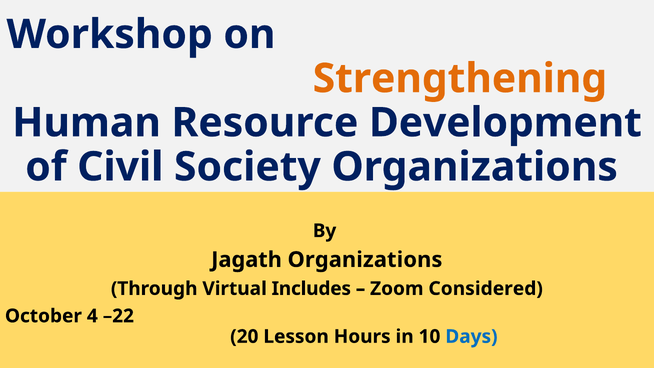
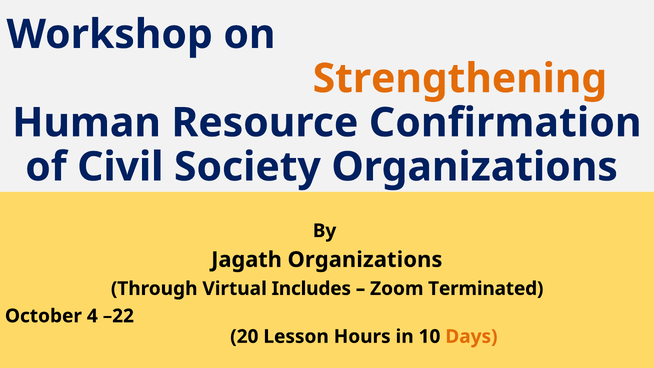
Development: Development -> Confirmation (505, 123)
Considered: Considered -> Terminated (486, 289)
Days colour: blue -> orange (471, 336)
